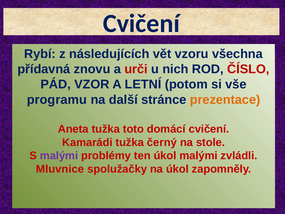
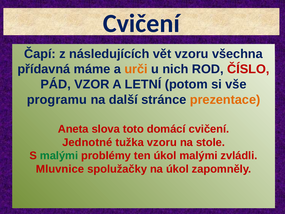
Rybí: Rybí -> Čapí (40, 54)
znovu: znovu -> máme (92, 69)
urči colour: red -> orange (136, 69)
Aneta tužka: tužka -> slova (106, 129)
Kamarádi: Kamarádi -> Jednotné (87, 142)
tužka černý: černý -> vzoru (162, 142)
malými colour: purple -> green (59, 155)
